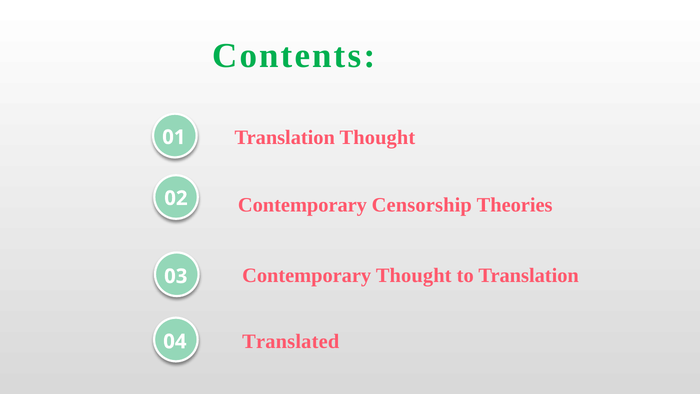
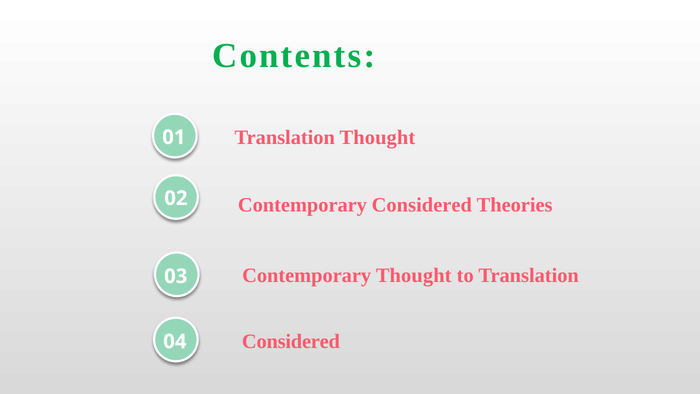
Contemporary Censorship: Censorship -> Considered (422, 205)
Translated: Translated -> Considered (291, 341)
